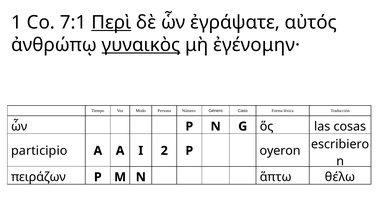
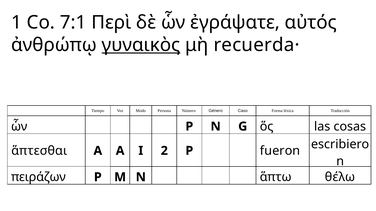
Περὶ underline: present -> none (111, 22)
ἐγένομην·: ἐγένομην· -> recuerda· (257, 45)
participio: participio -> ἅπτεσθαι (39, 151)
oyeron: oyeron -> fueron (280, 151)
